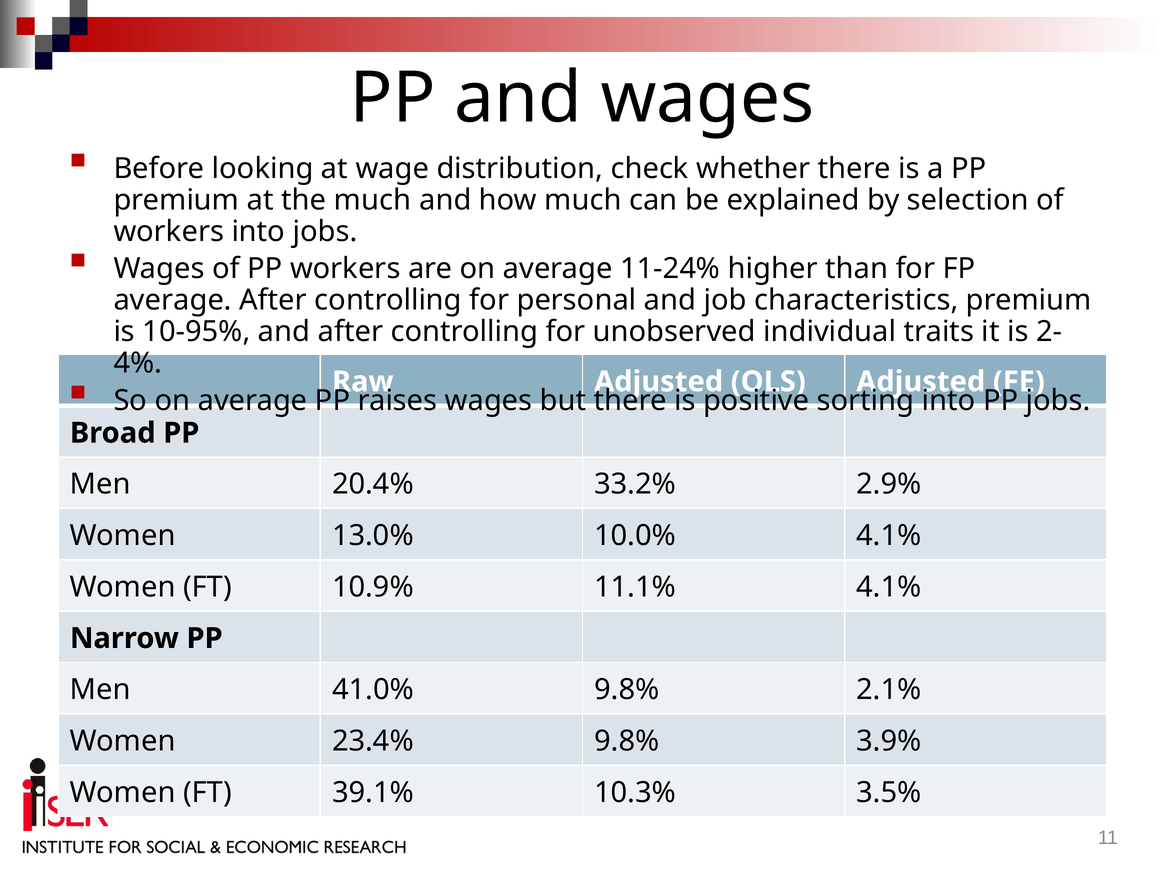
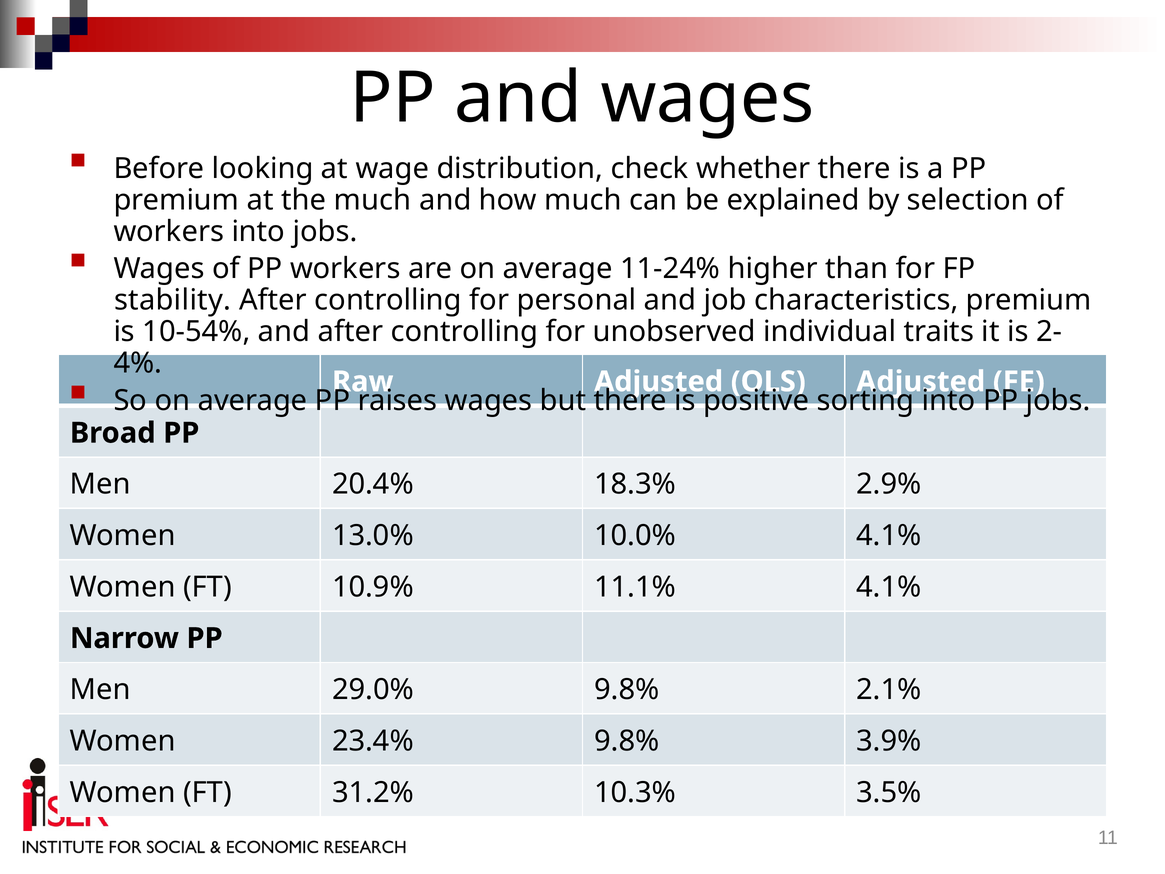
average: average -> stability (173, 300)
10-95%: 10-95% -> 10-54% (196, 332)
33.2%: 33.2% -> 18.3% (635, 484)
41.0%: 41.0% -> 29.0% (373, 690)
39.1%: 39.1% -> 31.2% (373, 792)
